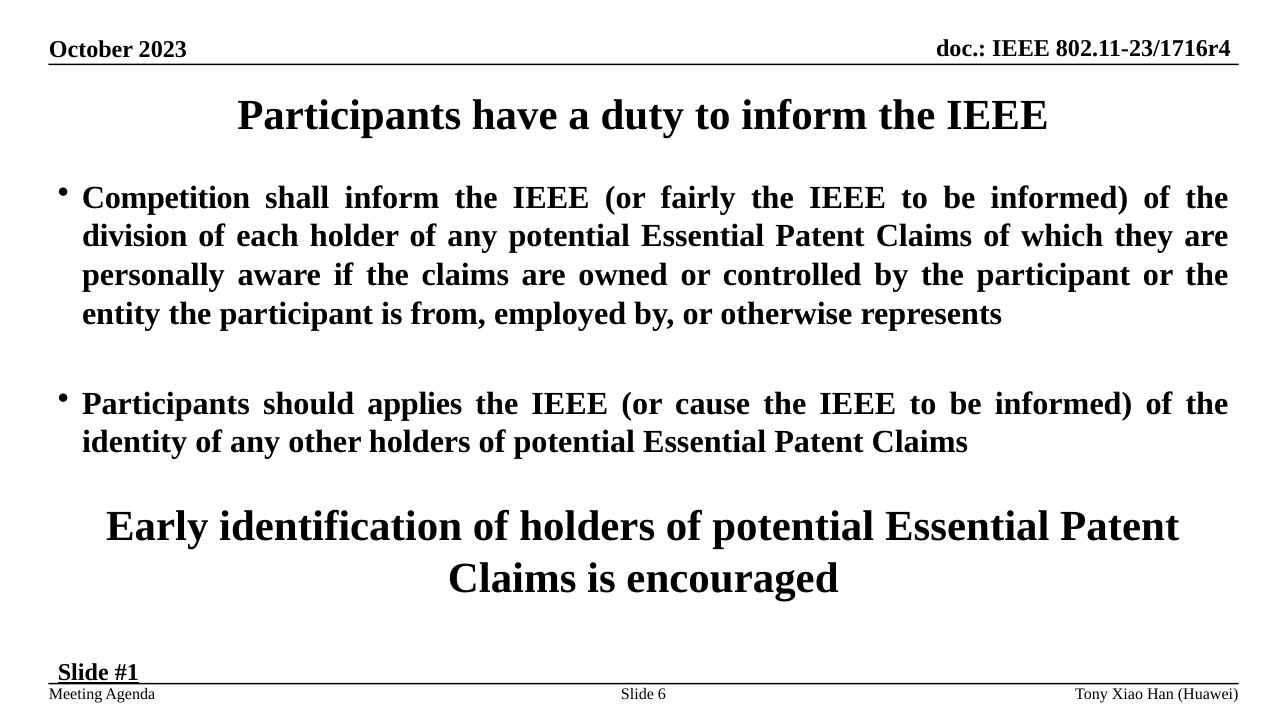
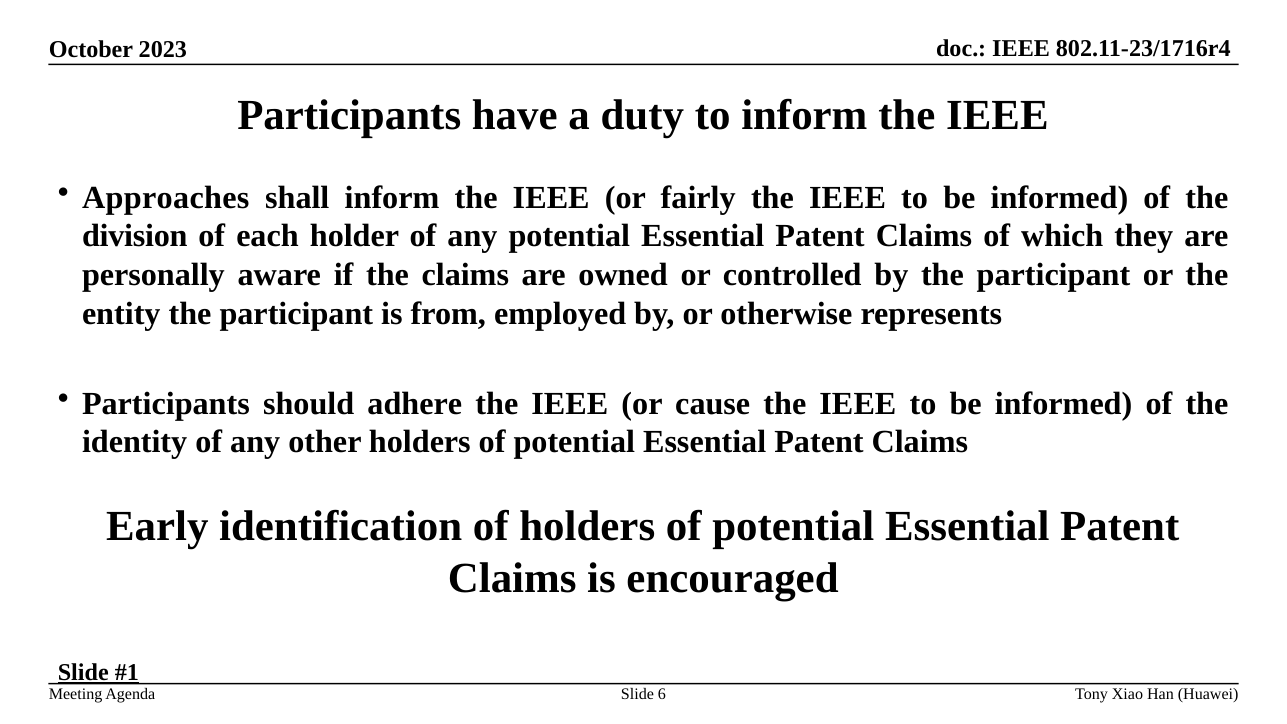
Competition: Competition -> Approaches (166, 198)
applies: applies -> adhere (415, 404)
